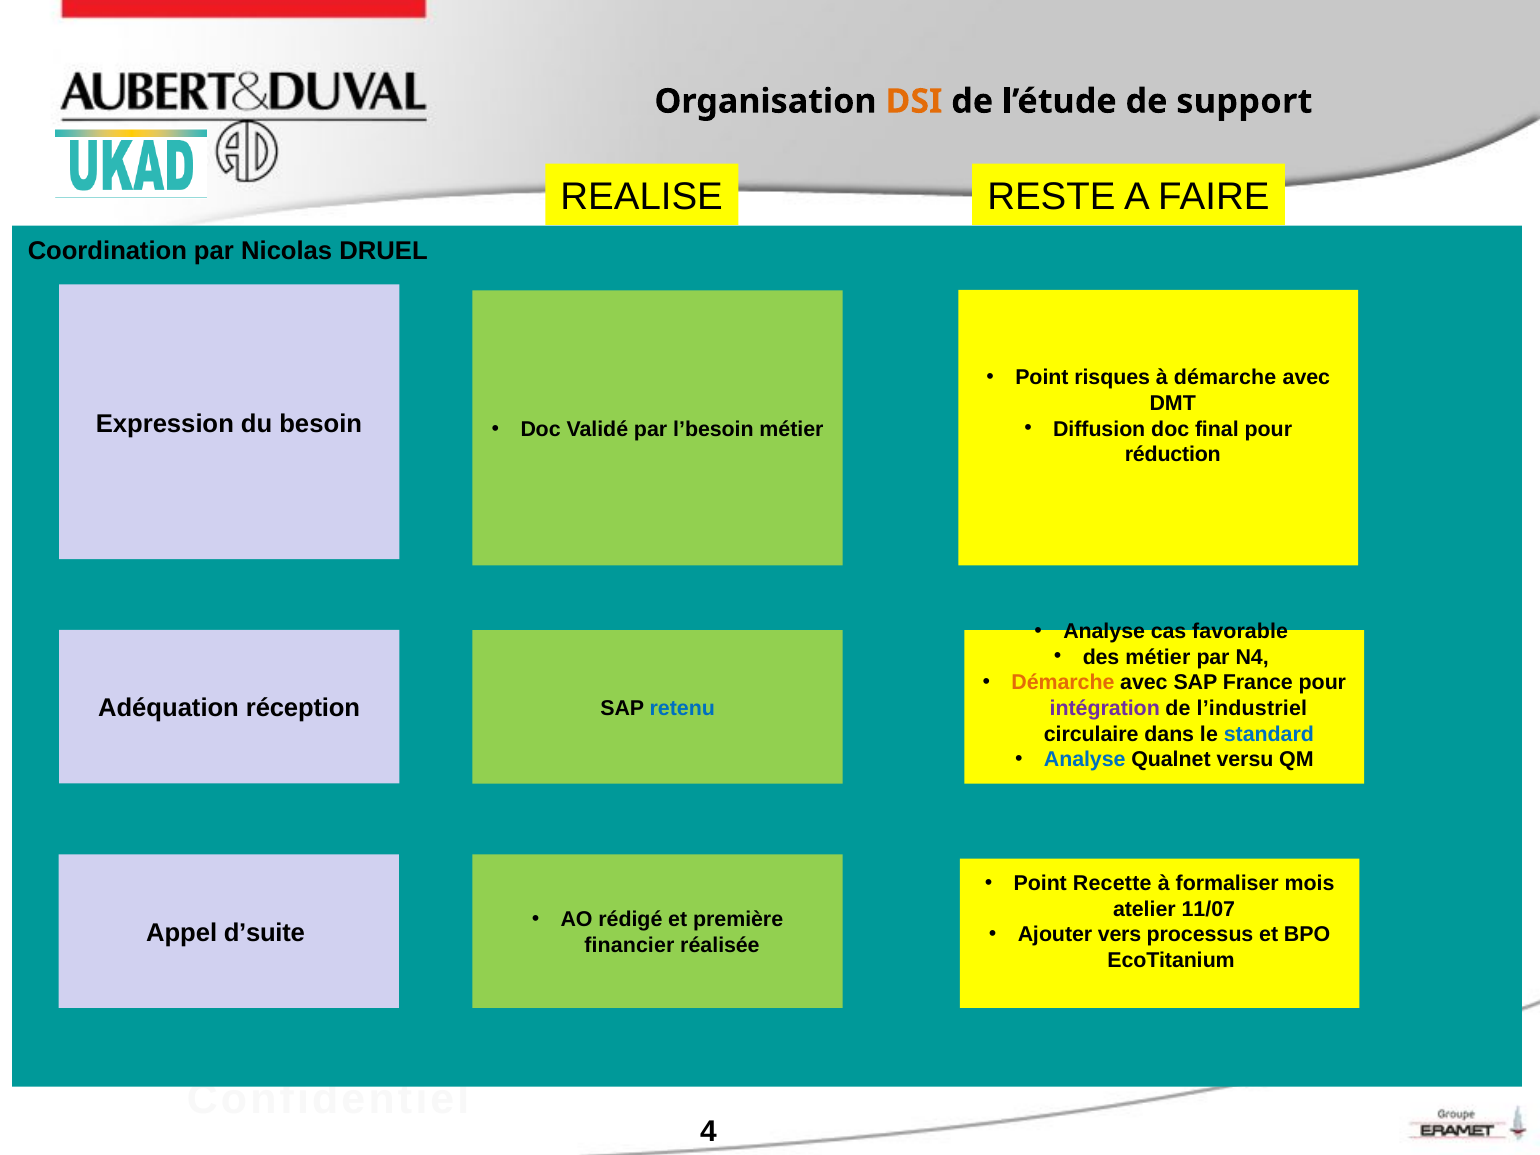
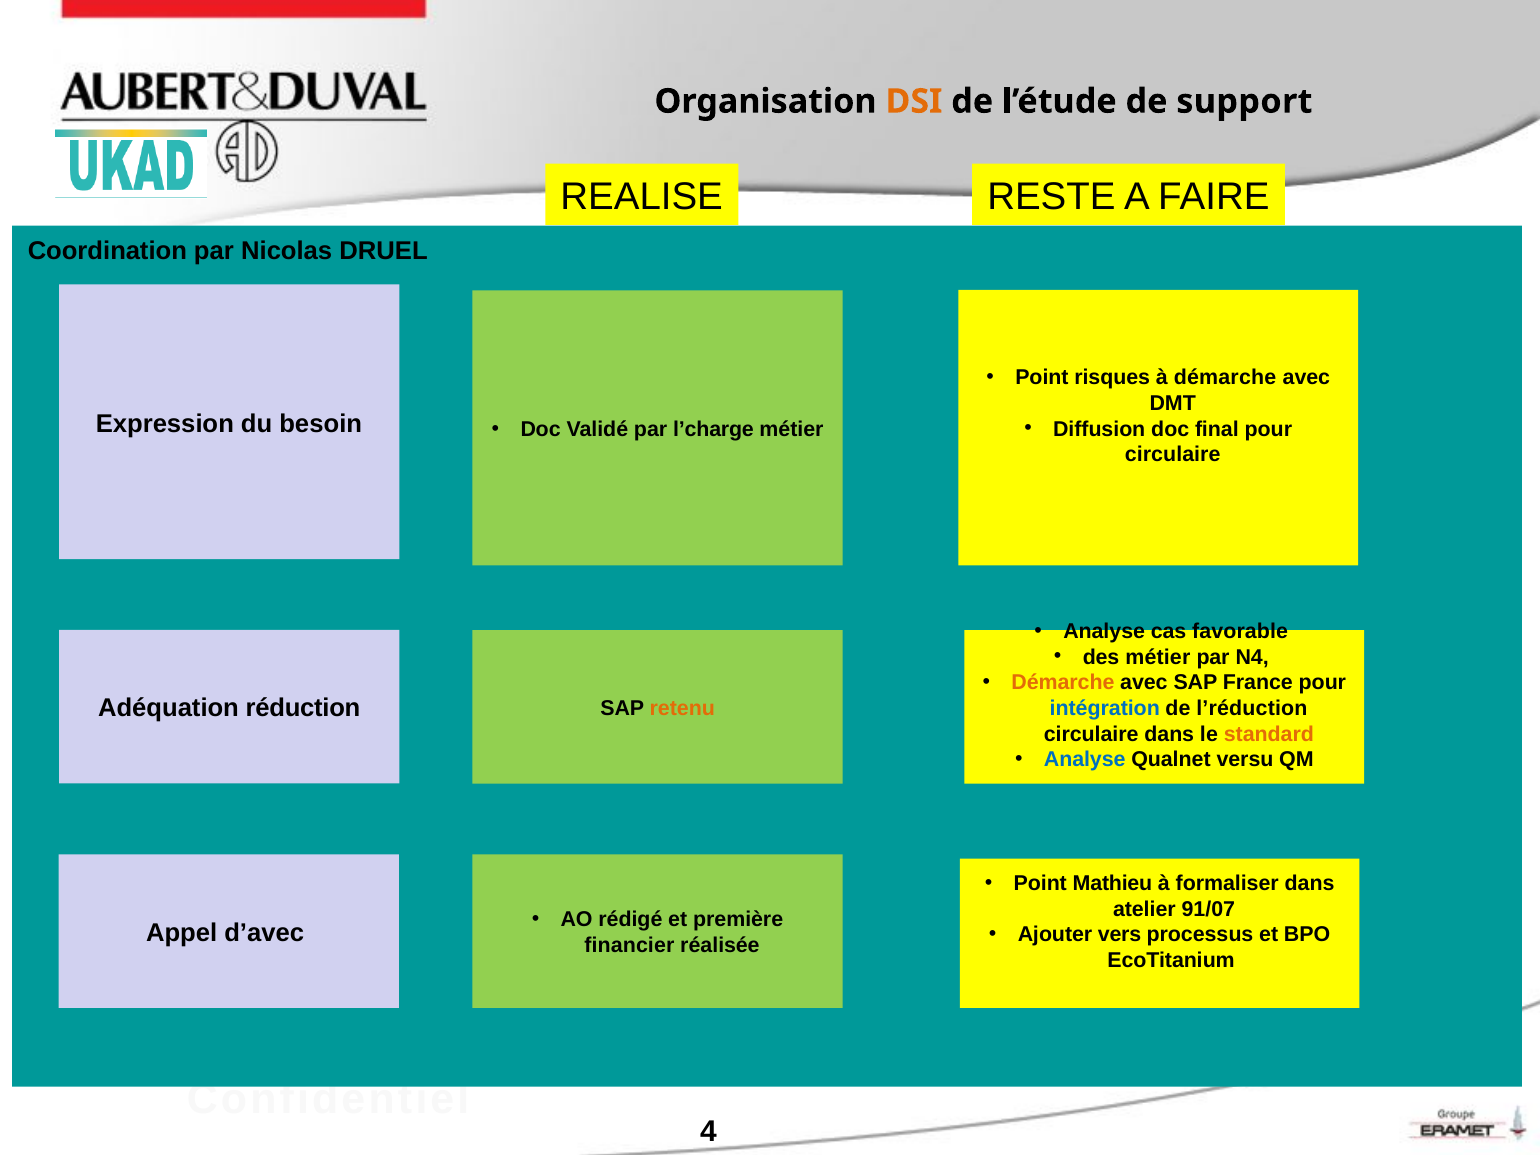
l’besoin: l’besoin -> l’charge (714, 429)
réduction: réduction -> circulaire (1173, 455)
réception: réception -> réduction (303, 708)
retenu colour: blue -> orange (682, 708)
intégration colour: purple -> blue (1105, 708)
l’industriel: l’industriel -> l’réduction (1252, 708)
standard colour: blue -> orange (1269, 734)
Recette: Recette -> Mathieu (1112, 883)
formaliser mois: mois -> dans (1310, 883)
11/07: 11/07 -> 91/07 (1208, 909)
d’suite: d’suite -> d’avec (264, 933)
